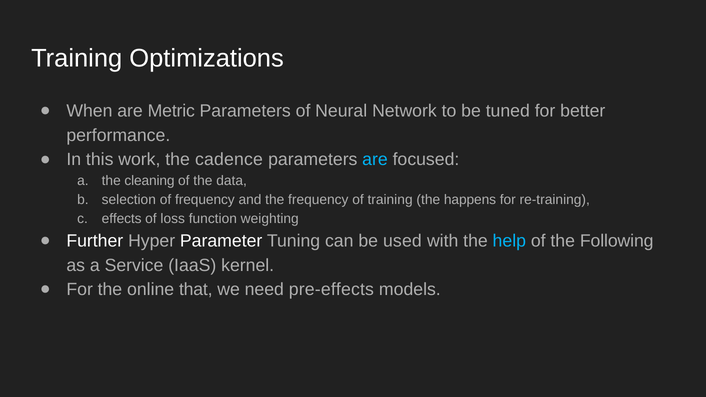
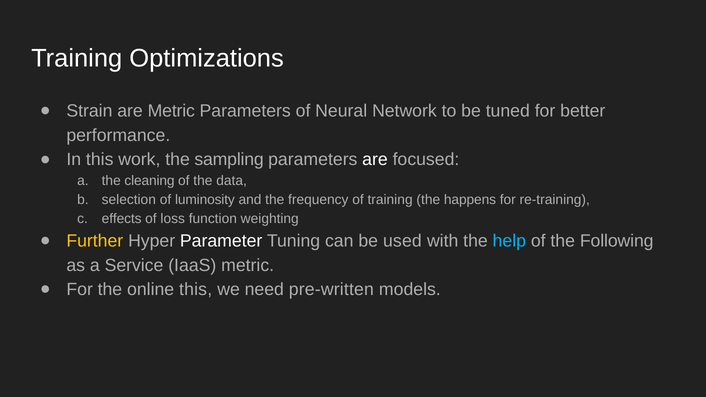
When: When -> Strain (89, 111)
cadence: cadence -> sampling (229, 160)
are colour: light blue -> white (375, 160)
of frequency: frequency -> luminosity (205, 200)
Further colour: white -> yellow (95, 241)
IaaS kernel: kernel -> metric (248, 265)
online that: that -> this (196, 290)
pre-effects: pre-effects -> pre-written (331, 290)
